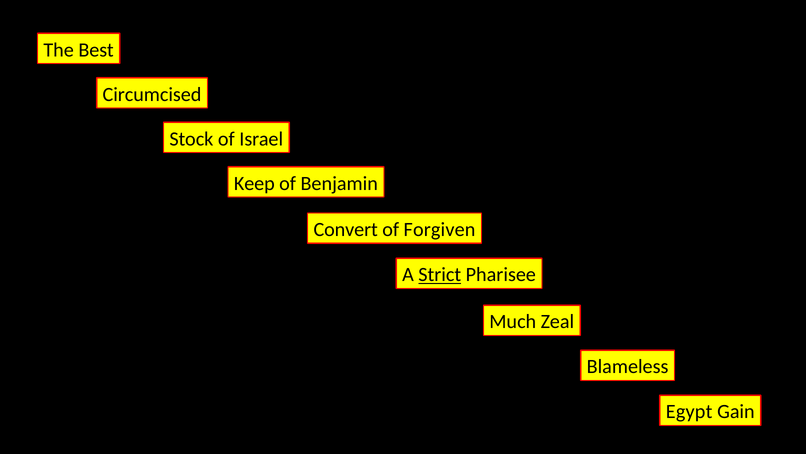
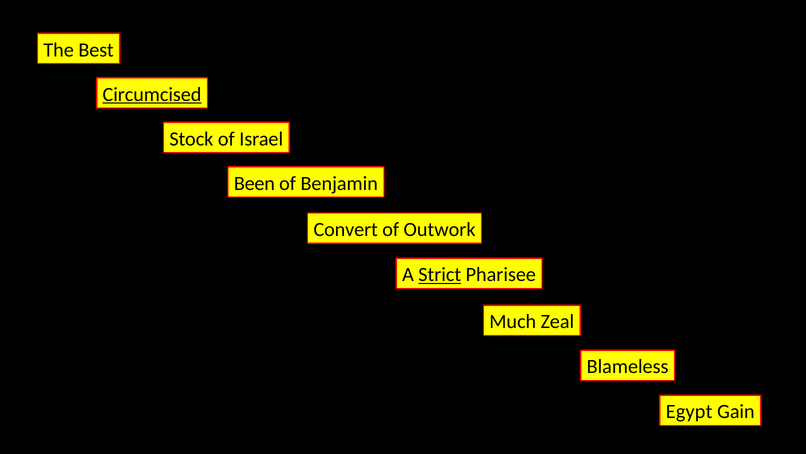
Circumcised underline: none -> present (152, 94)
Keep: Keep -> Been (254, 183)
Forgiven: Forgiven -> Outwork (440, 229)
